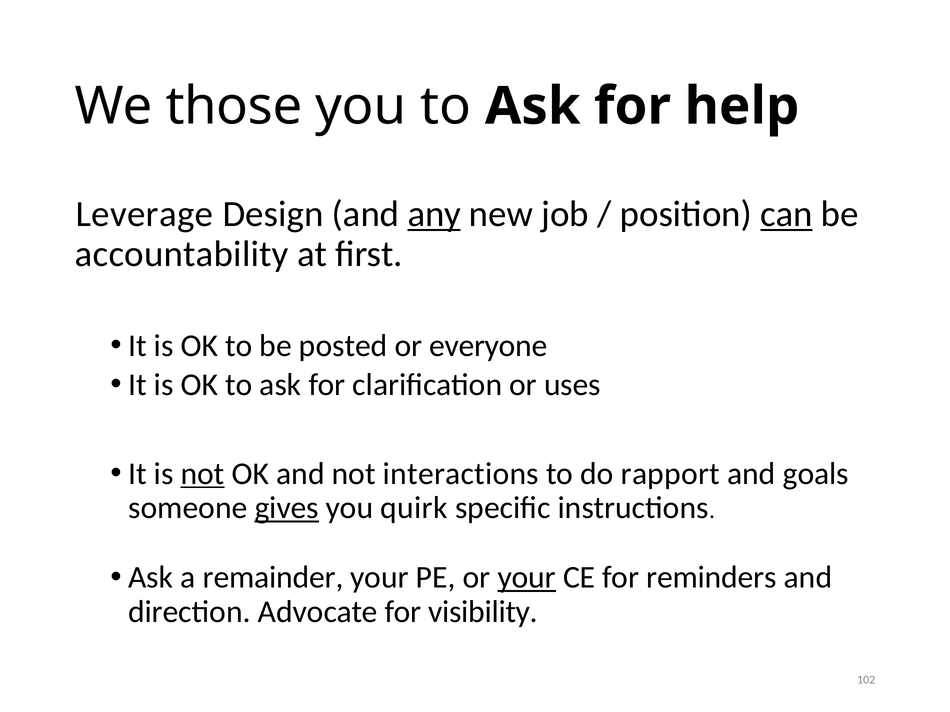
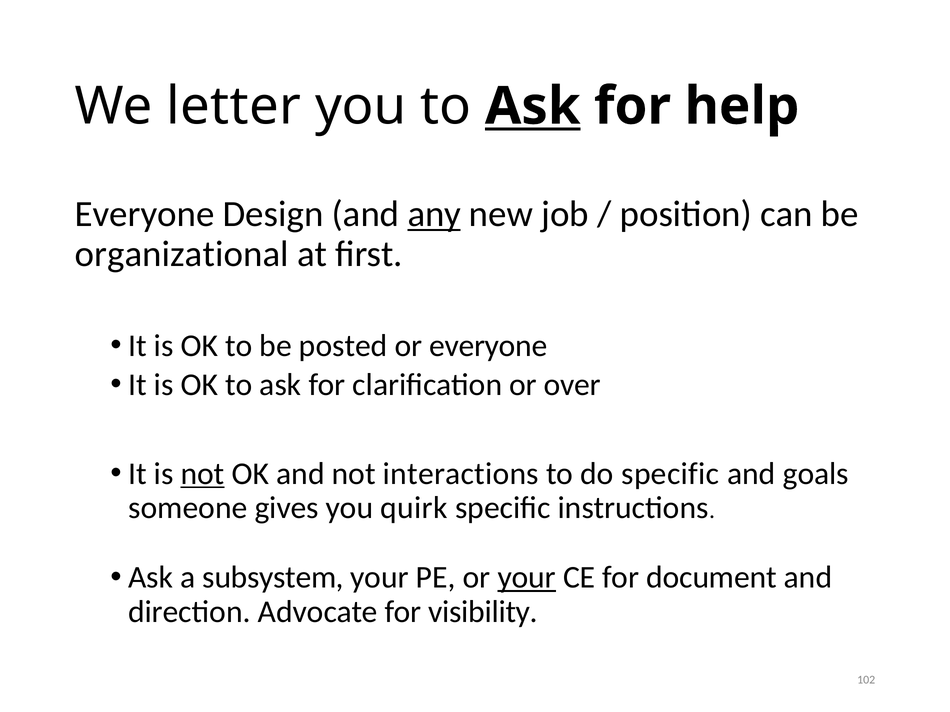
those: those -> letter (234, 106)
Ask underline: none -> present (533, 106)
Leverage: Leverage -> Everyone (145, 214)
can underline: present -> none (786, 214)
accountability: accountability -> organizational (182, 254)
uses: uses -> over (572, 385)
do rapport: rapport -> specific (670, 474)
gives underline: present -> none (287, 508)
remainder: remainder -> subsystem (273, 578)
reminders: reminders -> document (712, 578)
